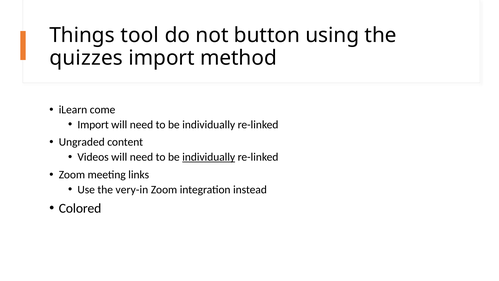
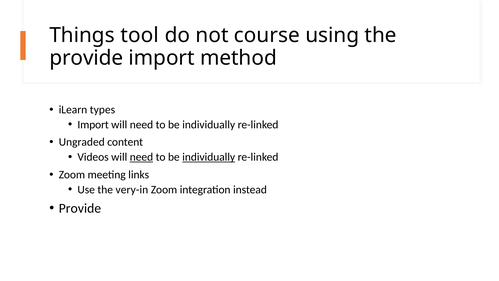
button: button -> course (267, 35)
quizzes: quizzes -> provide (86, 58)
come: come -> types (102, 110)
need underline: none -> present (141, 157)
Colored: Colored -> Provide (80, 208)
